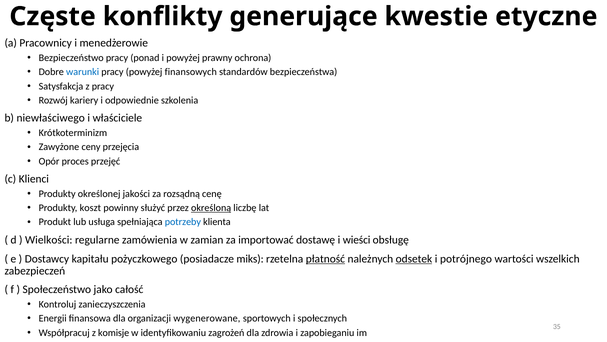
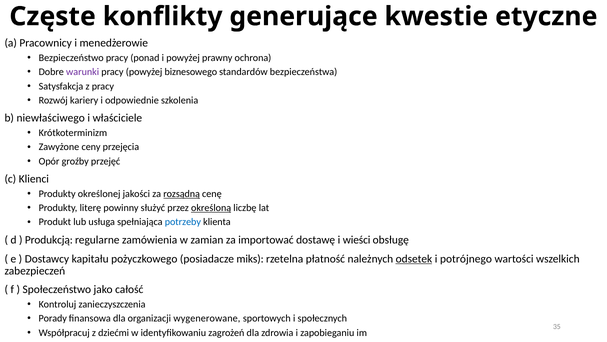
warunki colour: blue -> purple (83, 72)
finansowych: finansowych -> biznesowego (191, 72)
proces: proces -> groźby (75, 161)
rozsądną underline: none -> present (182, 194)
koszt: koszt -> literę (90, 208)
Wielkości: Wielkości -> Produkcją (49, 240)
płatność underline: present -> none (325, 258)
Energii: Energii -> Porady (53, 318)
komisje: komisje -> dziećmi (114, 332)
